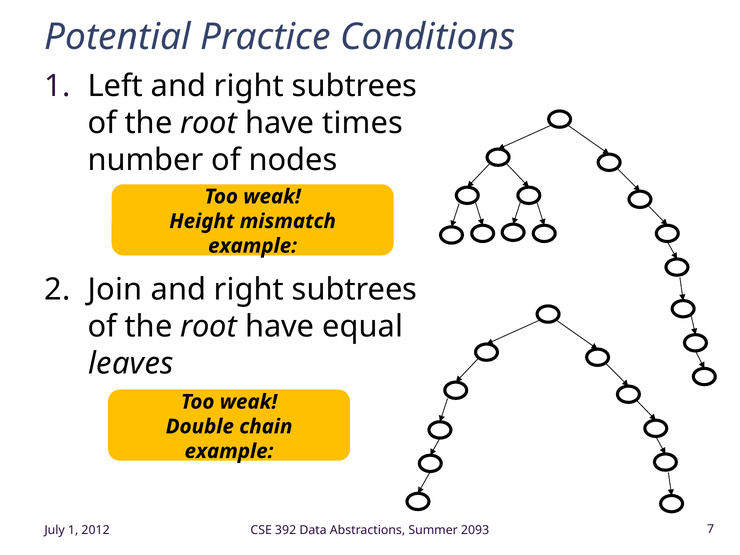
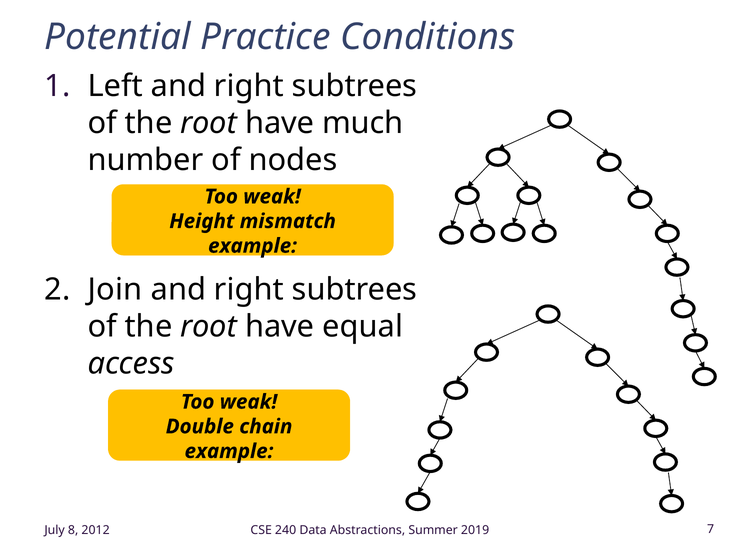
times: times -> much (363, 123)
leaves: leaves -> access (131, 364)
July 1: 1 -> 8 (73, 530)
392: 392 -> 240 (286, 530)
2093: 2093 -> 2019 (475, 530)
